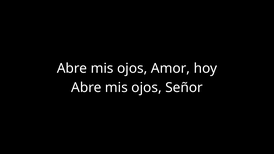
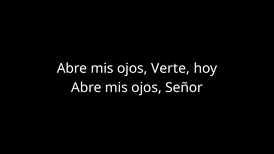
Amor: Amor -> Verte (170, 68)
